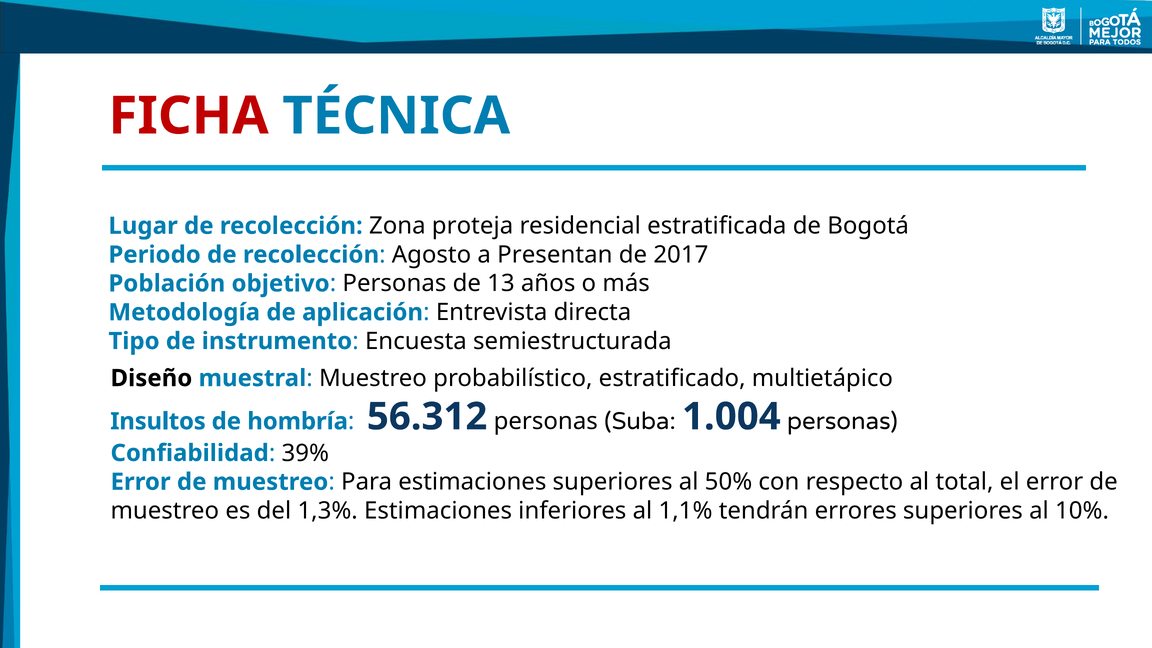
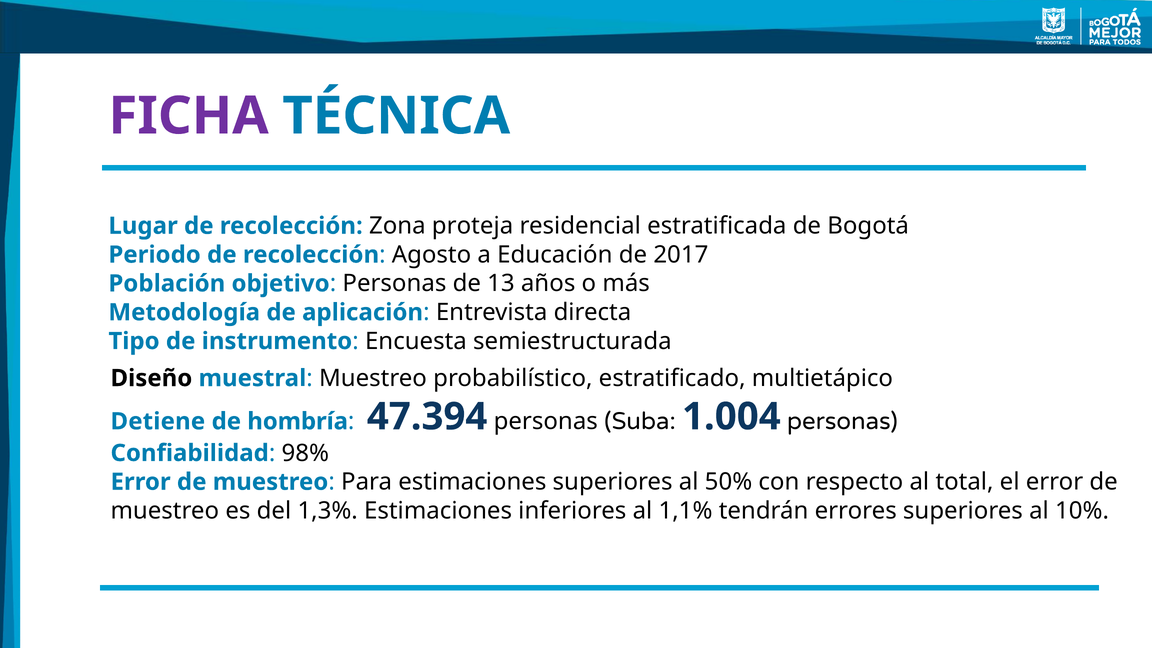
FICHA colour: red -> purple (189, 116)
Presentan: Presentan -> Educación (555, 255)
Insultos: Insultos -> Detiene (158, 421)
56.312: 56.312 -> 47.394 (427, 417)
39%: 39% -> 98% (305, 453)
